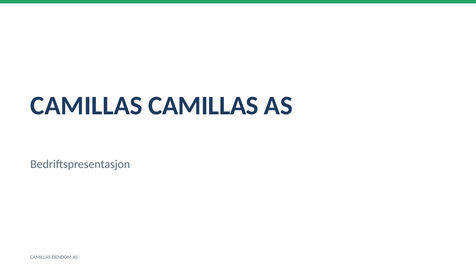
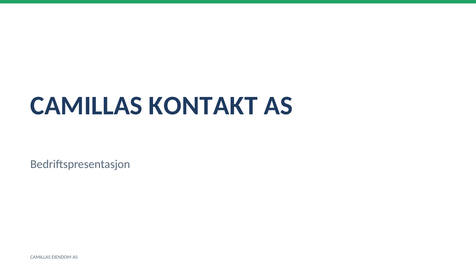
CAMILLAS CAMILLAS: CAMILLAS -> KONTAKT (203, 106)
